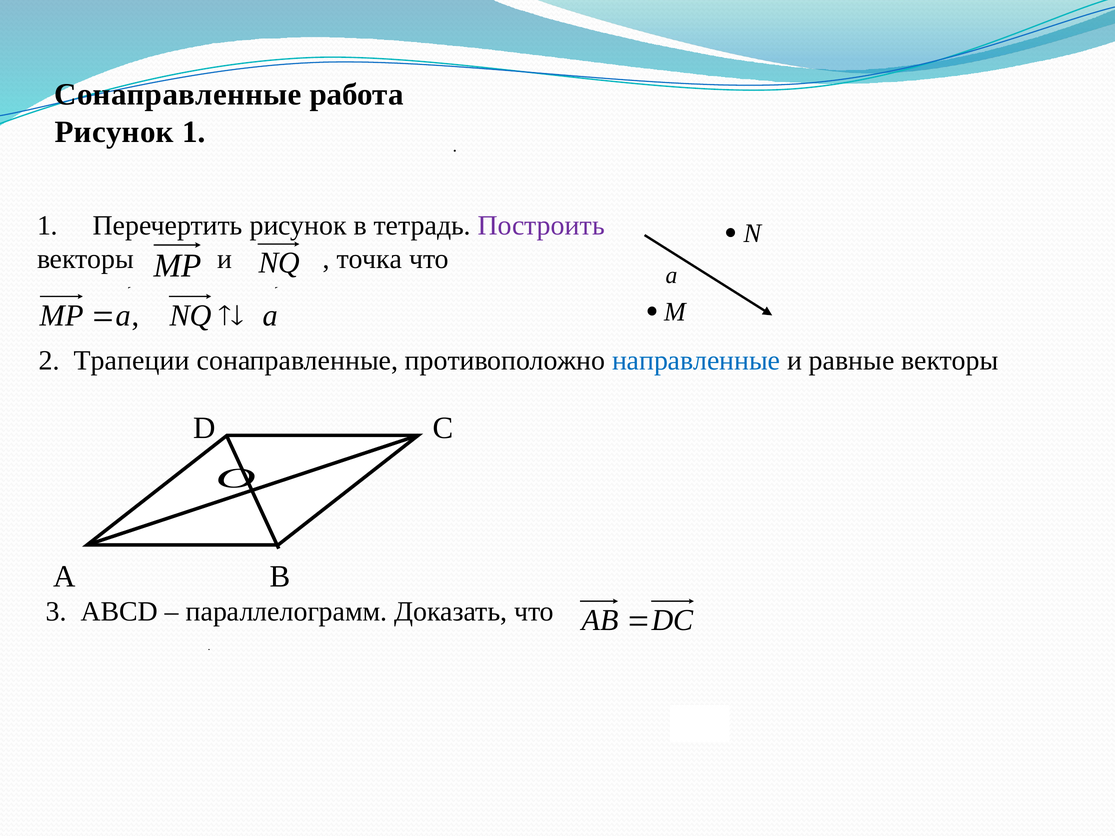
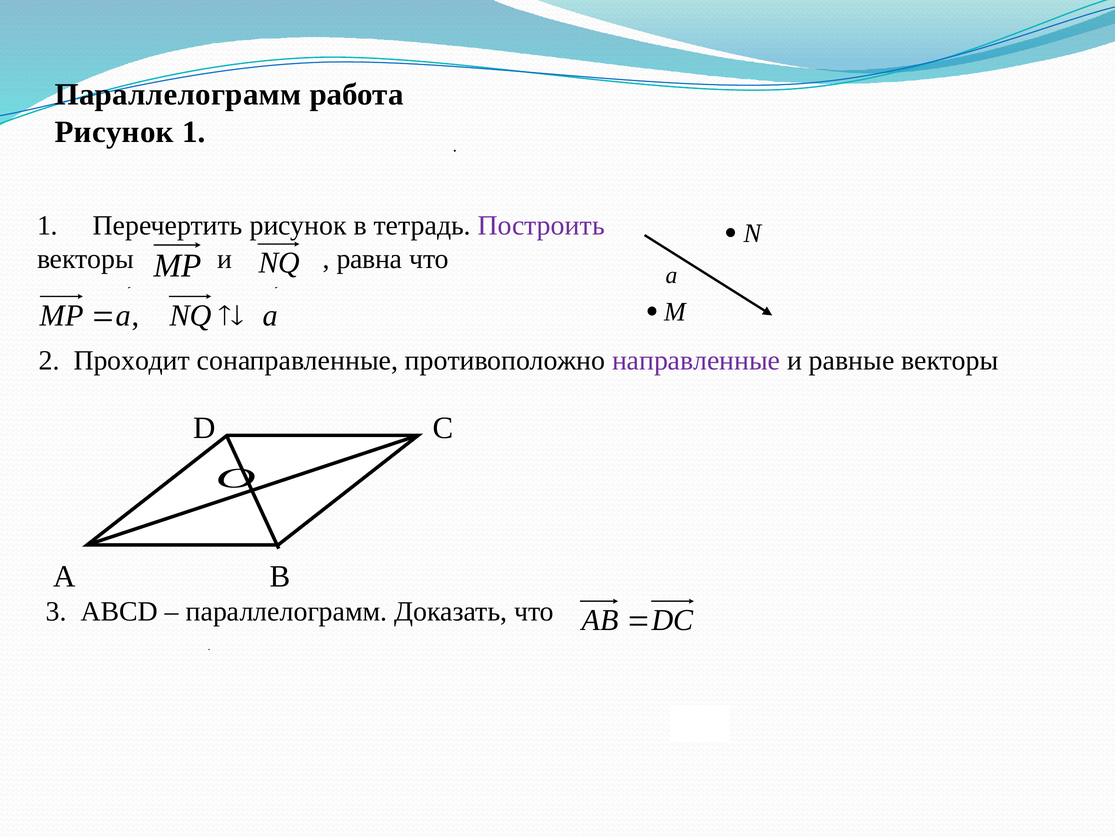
Сонаправленные: Сонаправленные -> Параллелограмм (178, 95)
точка: точка -> равна (369, 259)
Трапеции: Трапеции -> Проходит (132, 361)
направленные colour: blue -> purple (696, 361)
